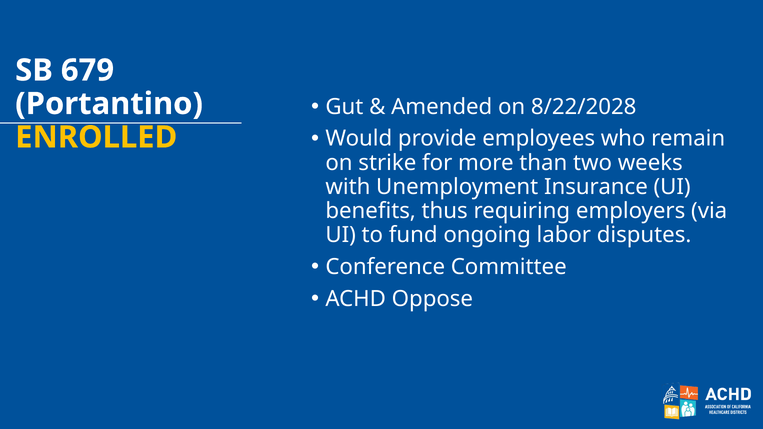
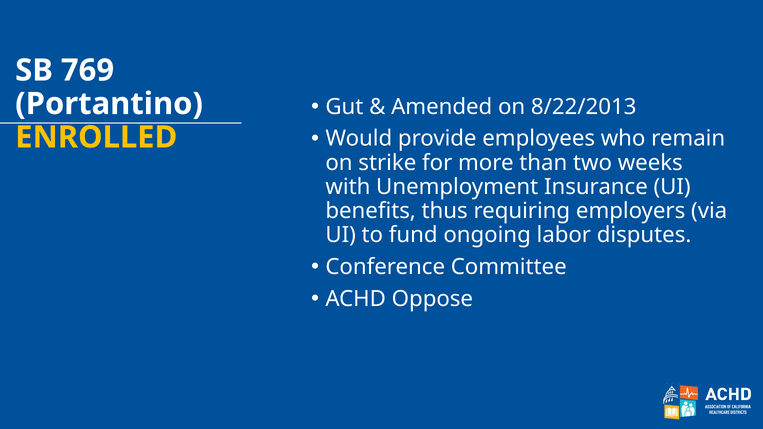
679: 679 -> 769 (87, 70)
8/22/2028: 8/22/2028 -> 8/22/2013 (584, 107)
